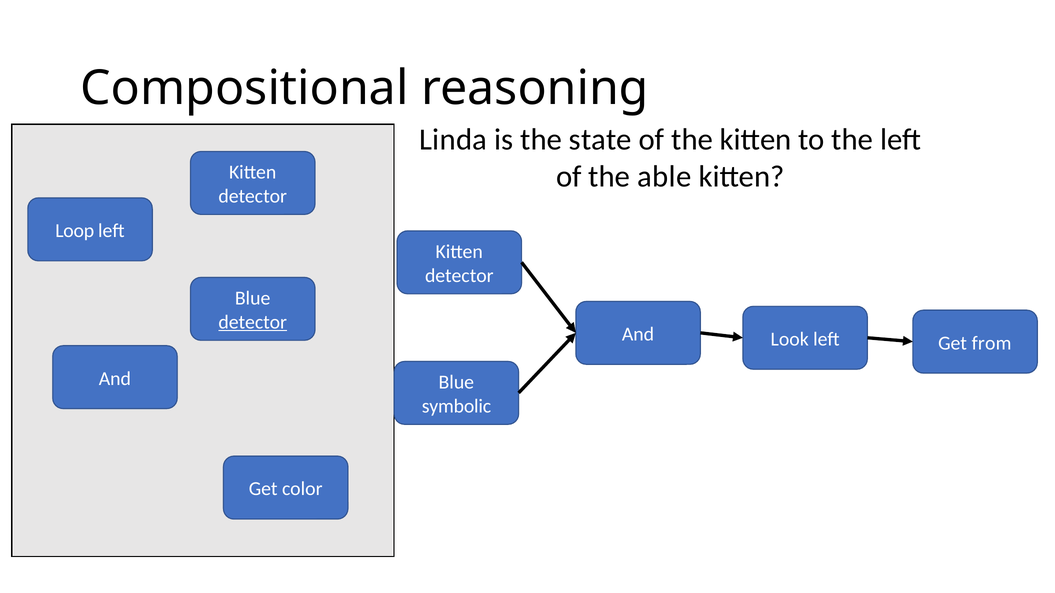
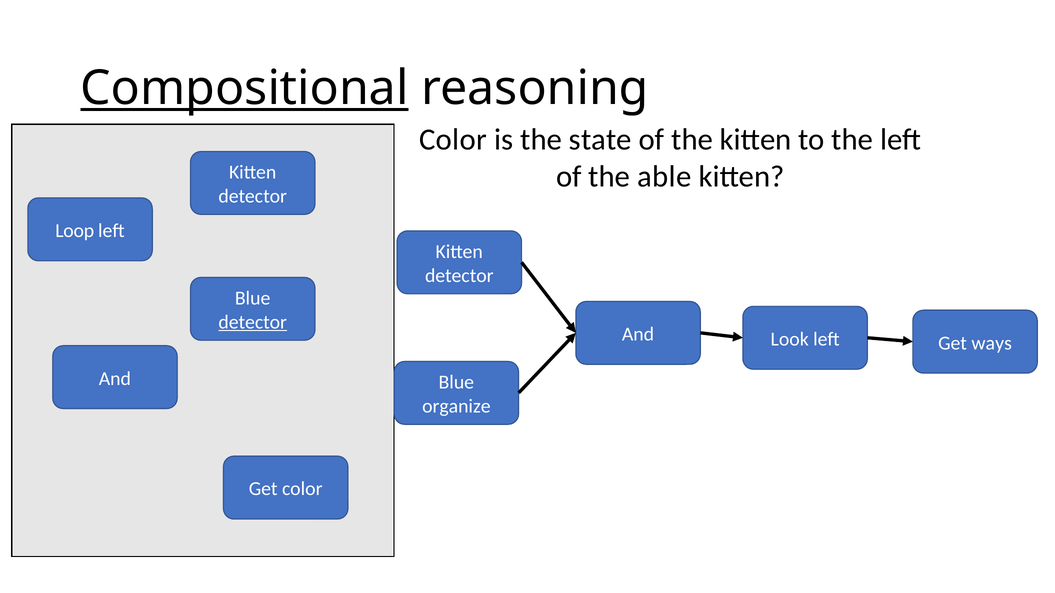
Compositional underline: none -> present (245, 89)
Linda: Linda -> Color (453, 140)
from: from -> ways (992, 343)
symbolic: symbolic -> organize (456, 406)
